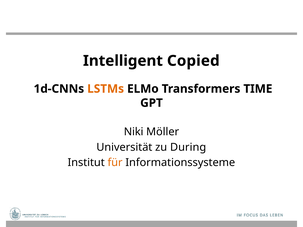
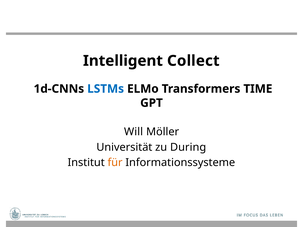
Copied: Copied -> Collect (193, 61)
LSTMs colour: orange -> blue (106, 89)
Niki: Niki -> Will (134, 132)
